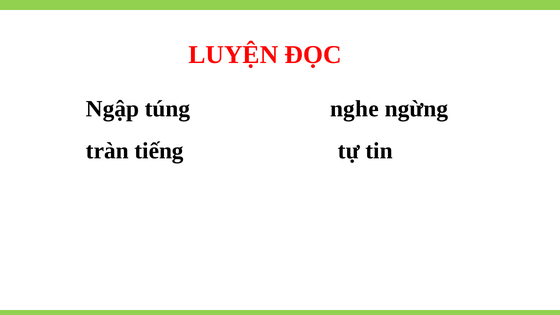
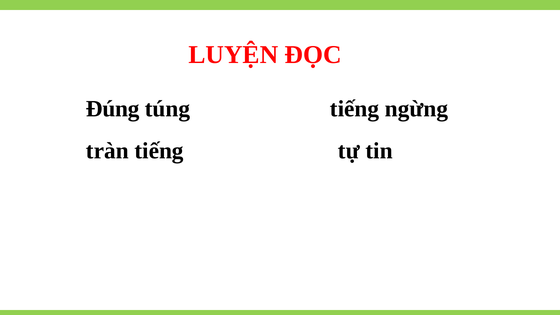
Ngập: Ngập -> Đúng (113, 109)
túng nghe: nghe -> tiếng (355, 109)
